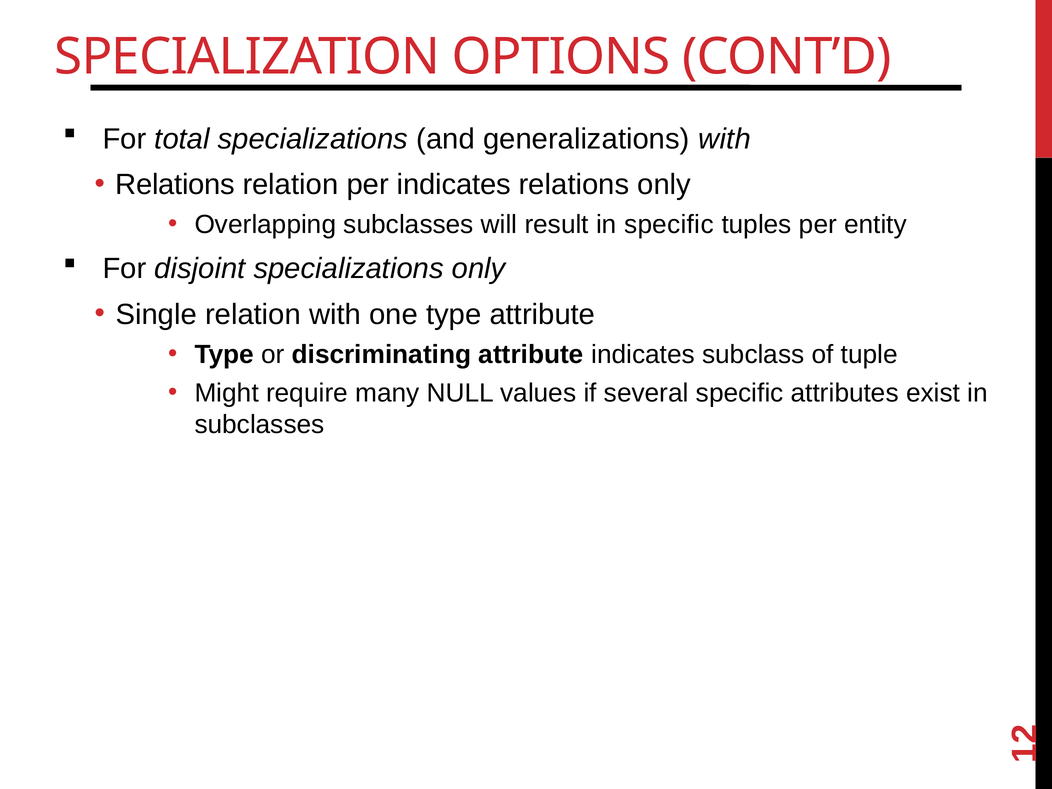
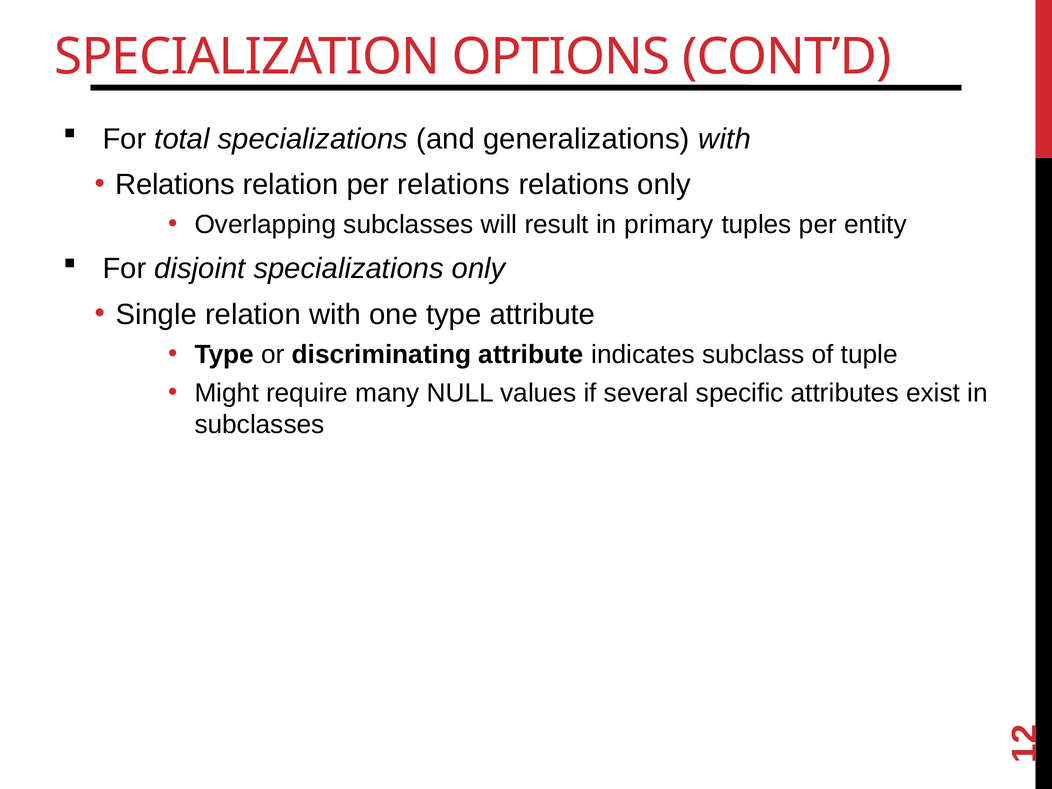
per indicates: indicates -> relations (454, 185)
in specific: specific -> primary (669, 225)
